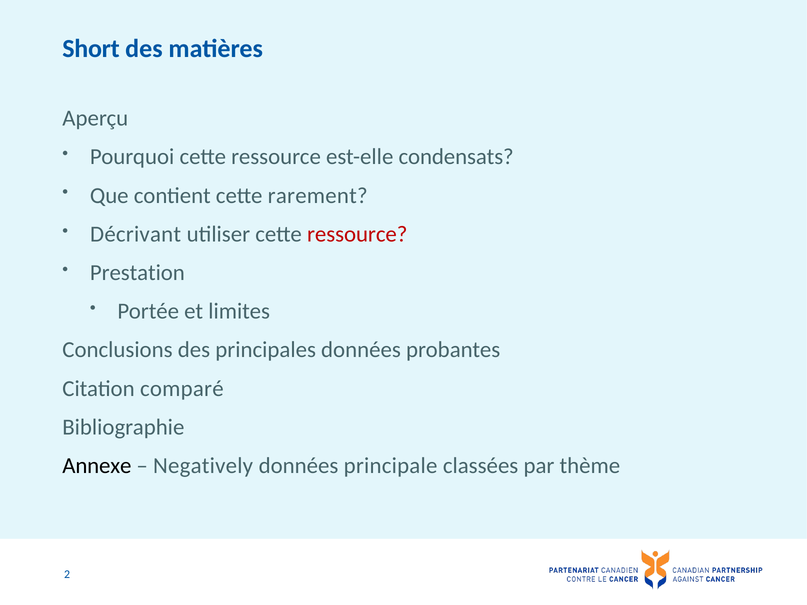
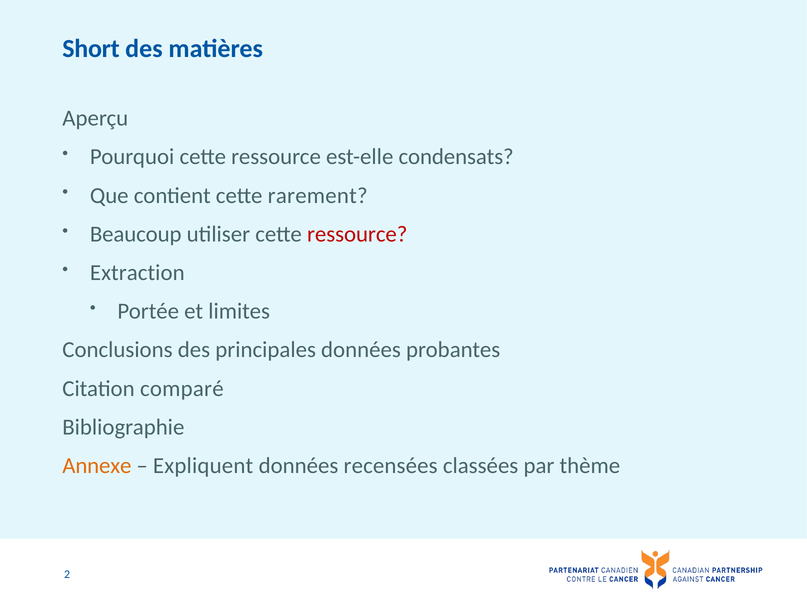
Décrivant: Décrivant -> Beaucoup (136, 234)
Prestation: Prestation -> Extraction (137, 273)
Annexe colour: black -> orange (97, 466)
Negatively: Negatively -> Expliquent (203, 466)
principale: principale -> recensées (391, 466)
